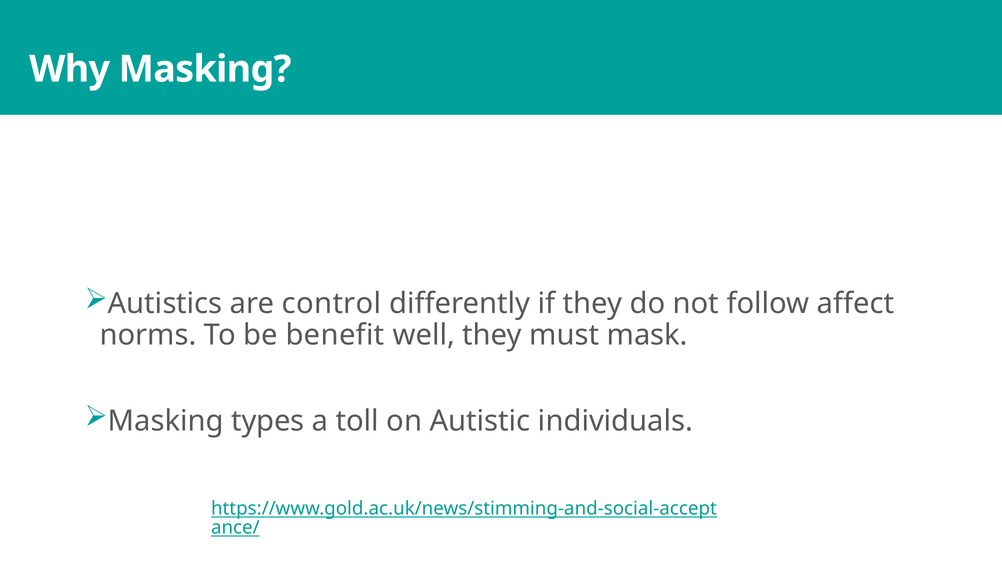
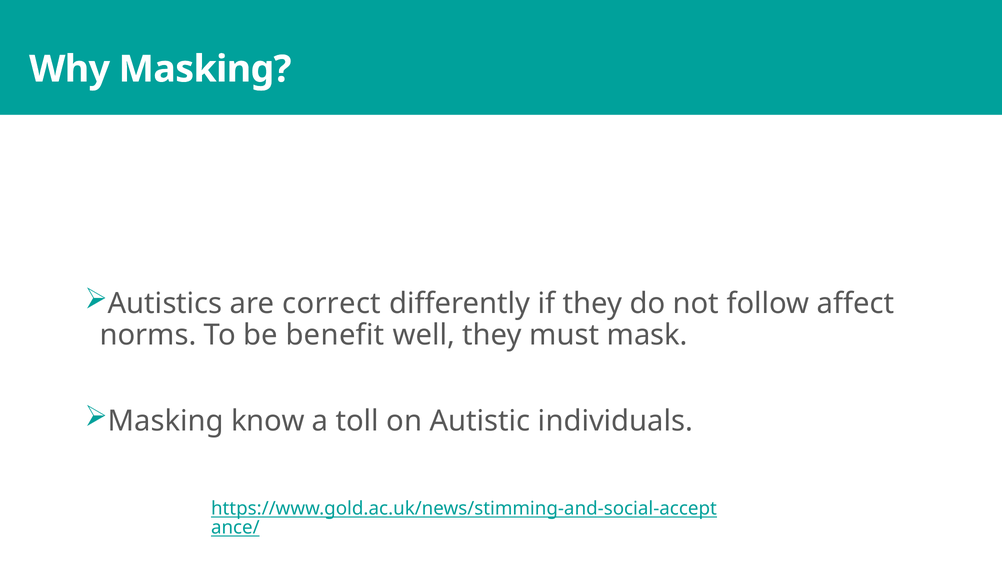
control: control -> correct (332, 303)
types: types -> know (268, 421)
